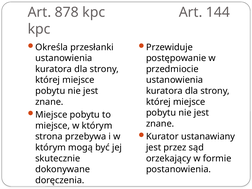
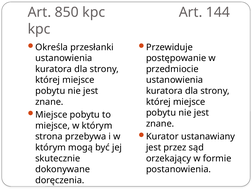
878: 878 -> 850 (67, 12)
